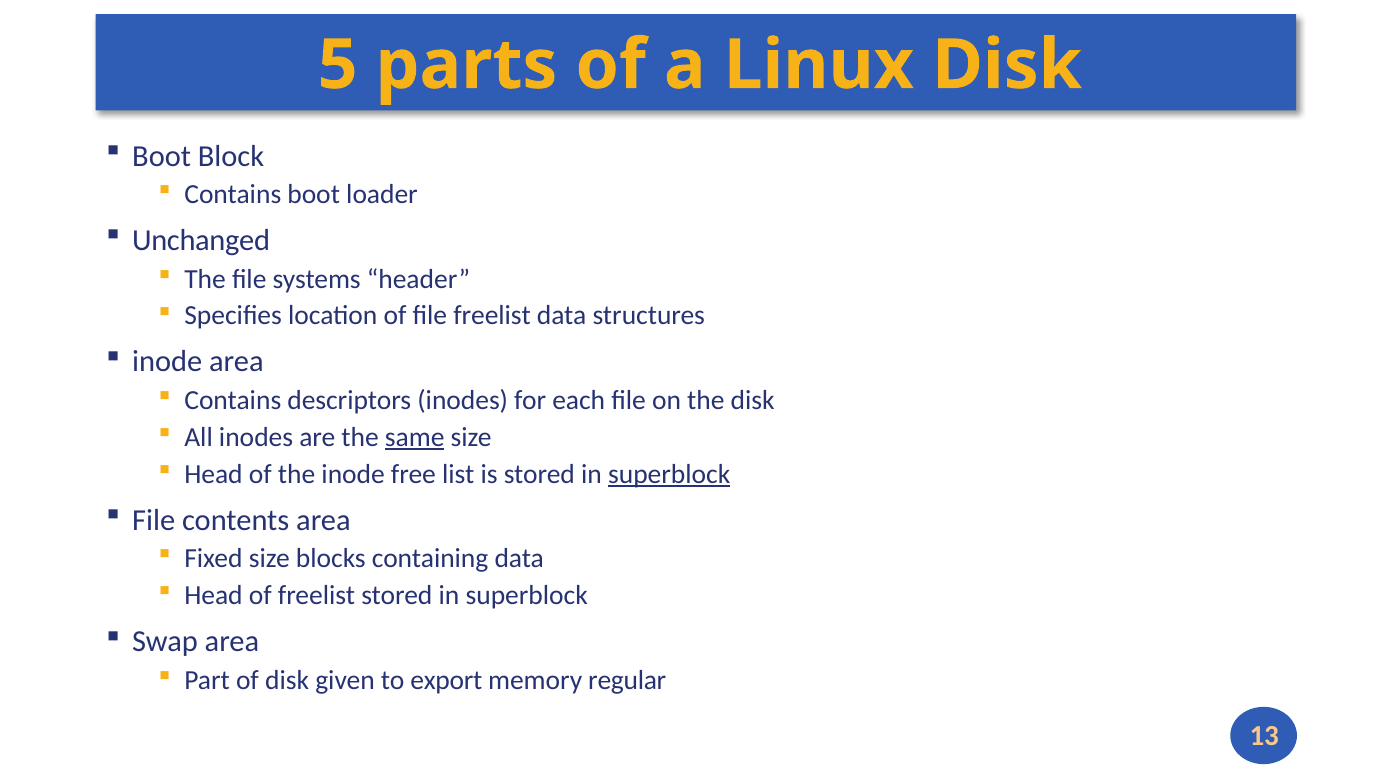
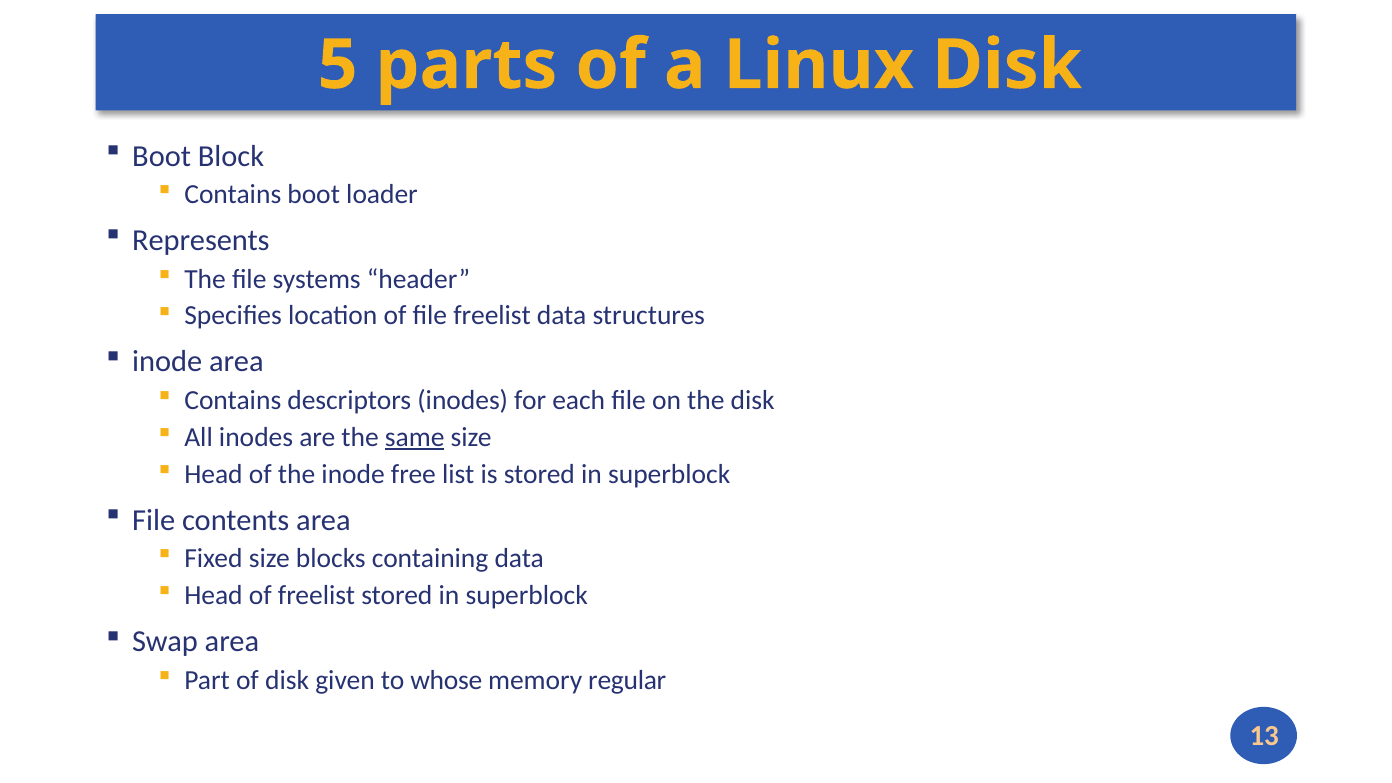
Unchanged: Unchanged -> Represents (201, 240)
superblock underline: present -> none (669, 474)
export: export -> whose (446, 680)
